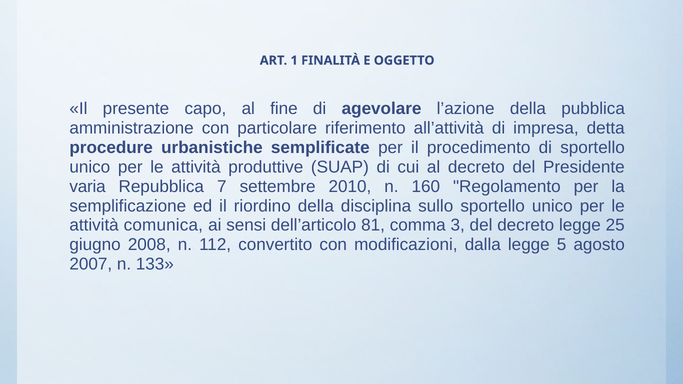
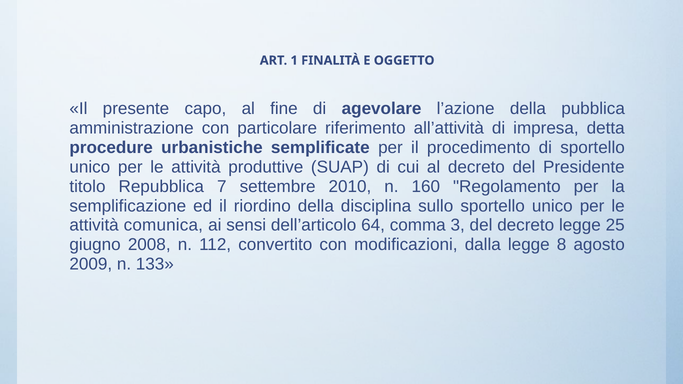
varia: varia -> titolo (87, 187)
81: 81 -> 64 (373, 225)
5: 5 -> 8 (562, 245)
2007: 2007 -> 2009 (91, 264)
